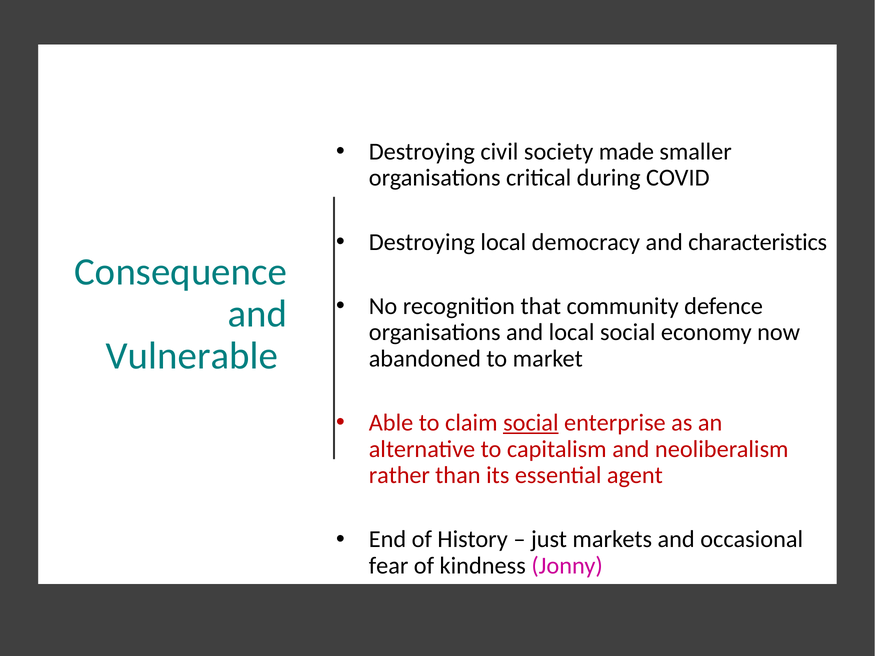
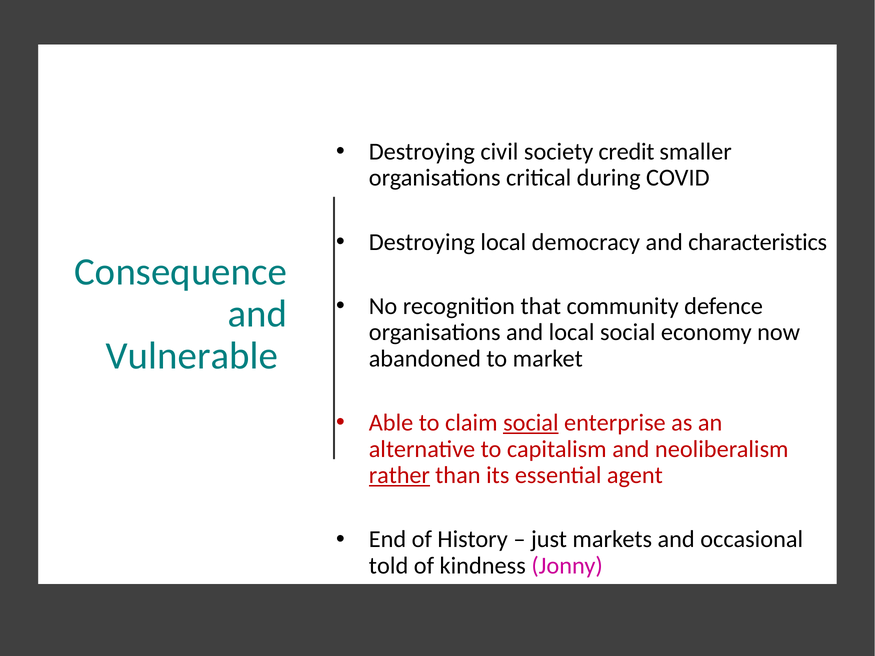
made: made -> credit (626, 152)
rather underline: none -> present (399, 475)
fear: fear -> told (389, 566)
